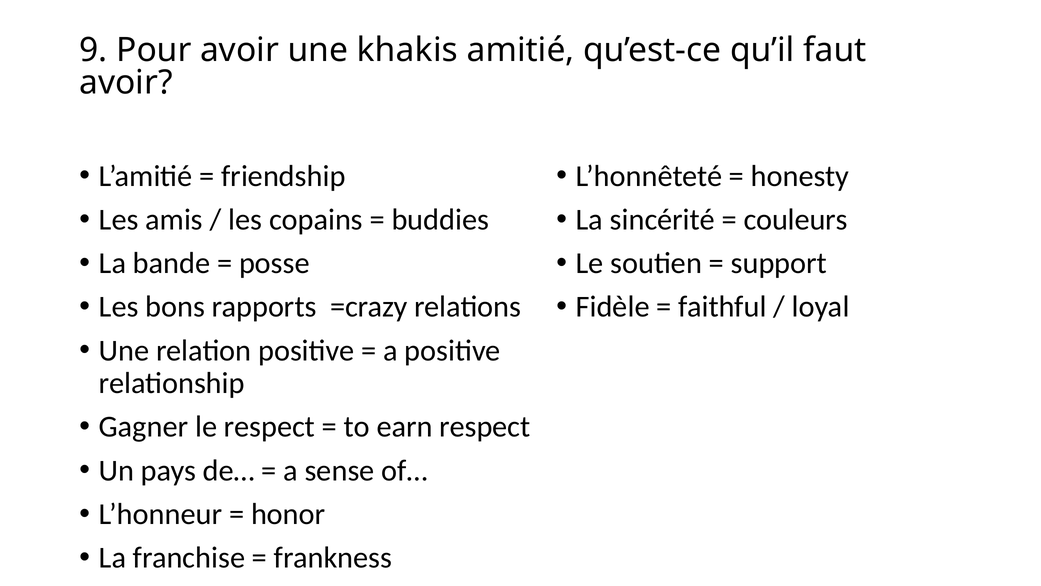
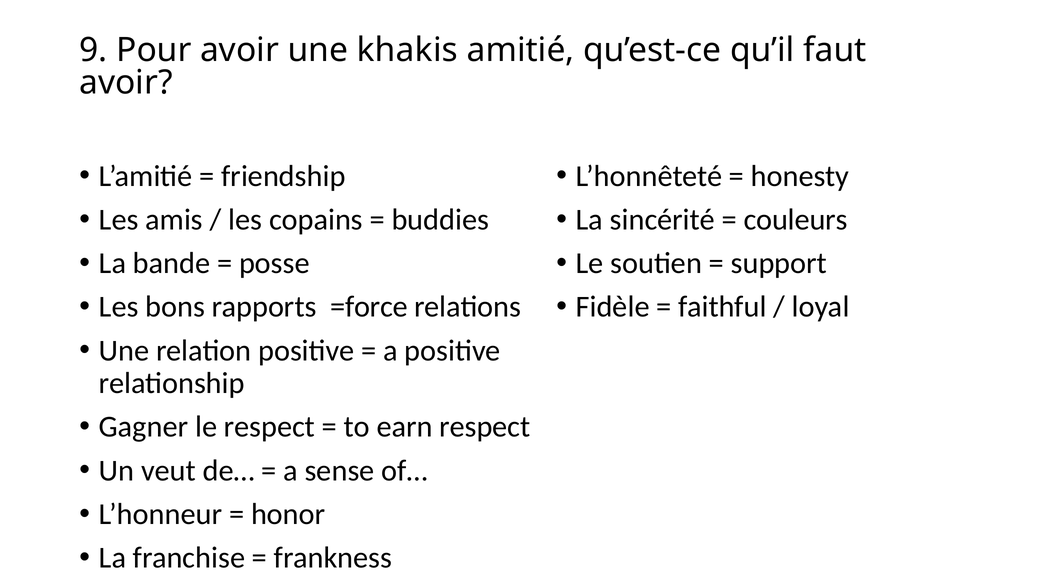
=crazy: =crazy -> =force (369, 307)
pays: pays -> veut (168, 470)
